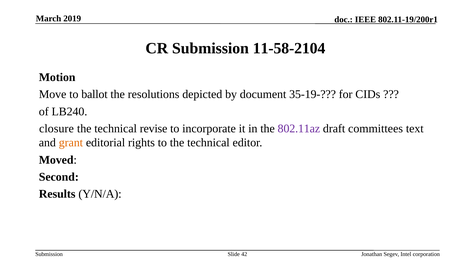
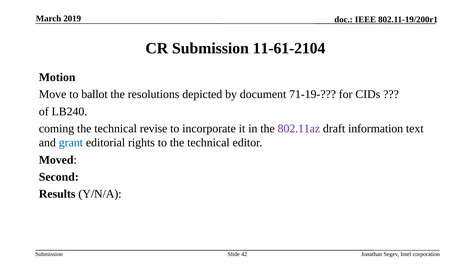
11-58-2104: 11-58-2104 -> 11-61-2104 (289, 48)
35-19-: 35-19- -> 71-19- (313, 94)
closure: closure -> coming (57, 129)
committees: committees -> information (376, 129)
grant colour: orange -> blue (71, 143)
